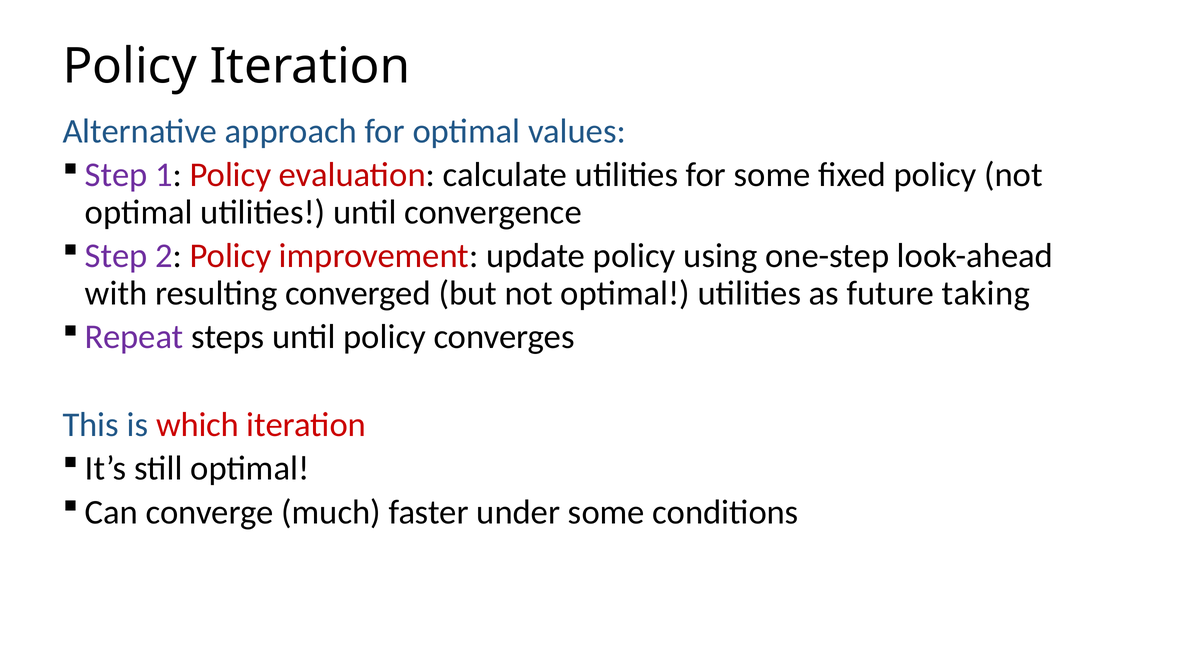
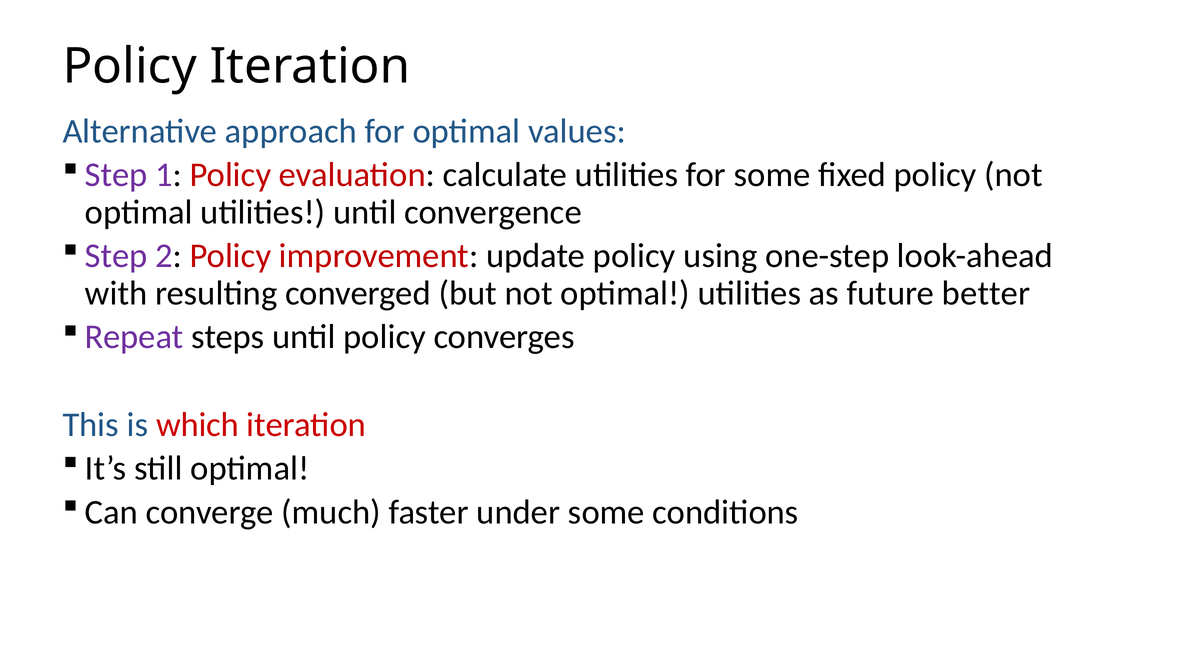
taking: taking -> better (986, 293)
